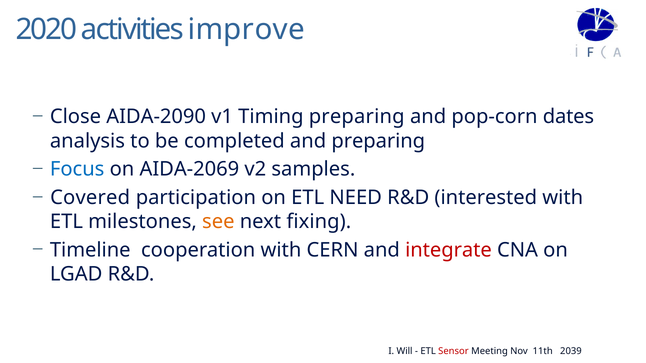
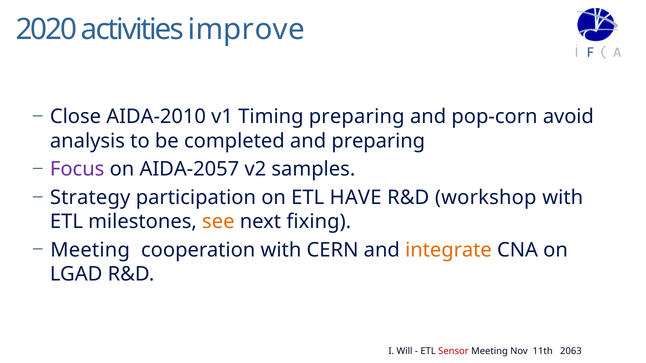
AIDA-2090: AIDA-2090 -> AIDA-2010 (156, 117)
dates: dates -> avoid (568, 117)
Focus colour: blue -> purple (77, 169)
AIDA-2069: AIDA-2069 -> AIDA-2057 (189, 169)
Covered: Covered -> Strategy (90, 198)
NEED: NEED -> HAVE (356, 198)
interested: interested -> workshop (486, 198)
Timeline: Timeline -> Meeting (90, 250)
integrate colour: red -> orange (448, 250)
2039: 2039 -> 2063 (571, 352)
